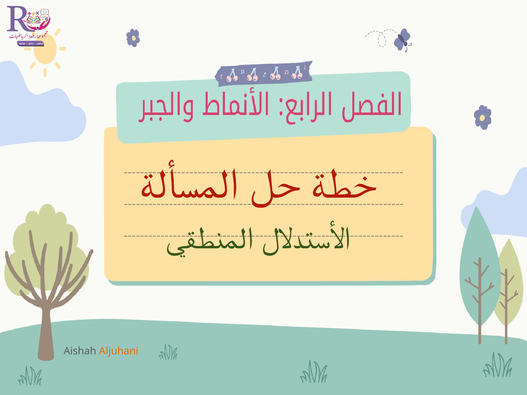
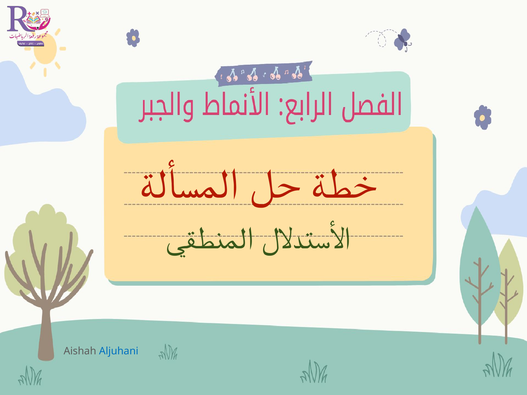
Aljuhani colour: orange -> blue (119, 351)
